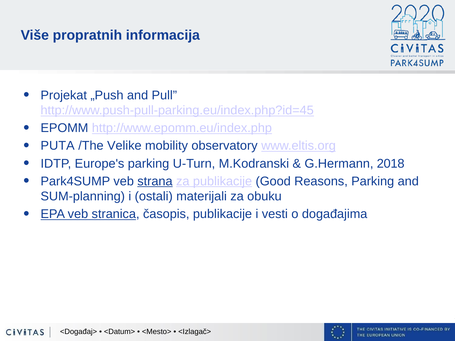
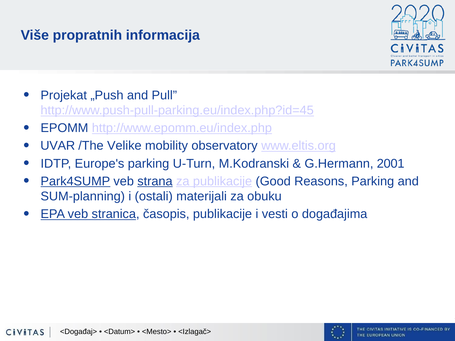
PUTA: PUTA -> UVAR (58, 146)
2018: 2018 -> 2001 (391, 164)
Park4SUMP underline: none -> present (75, 181)
